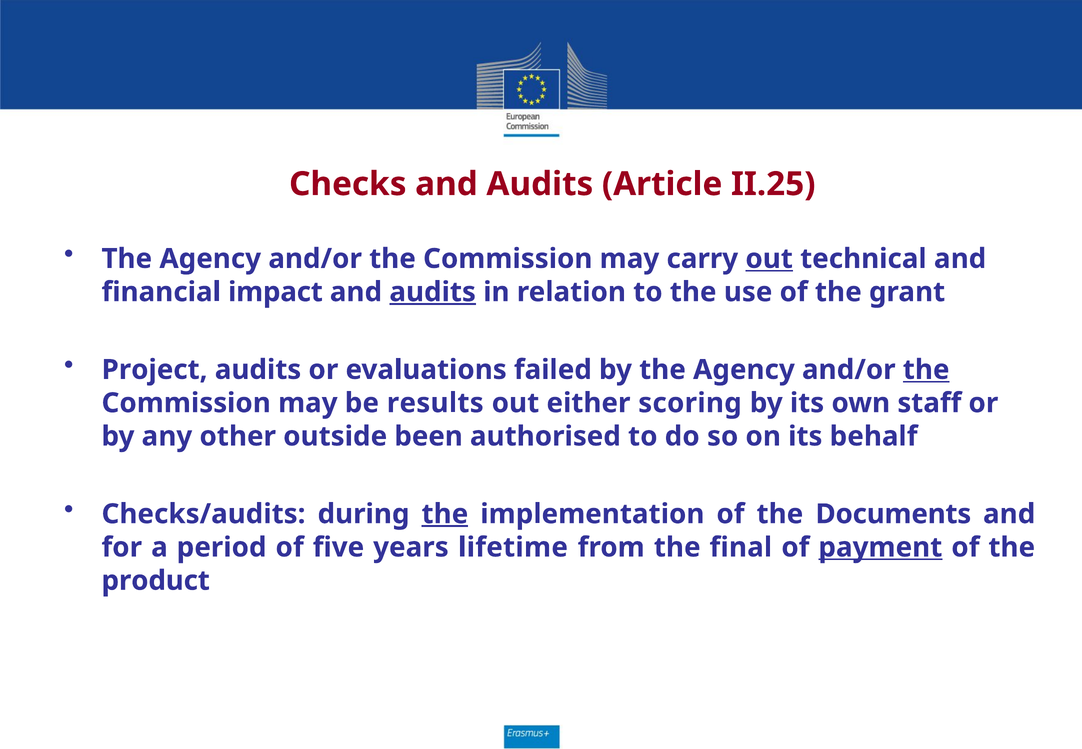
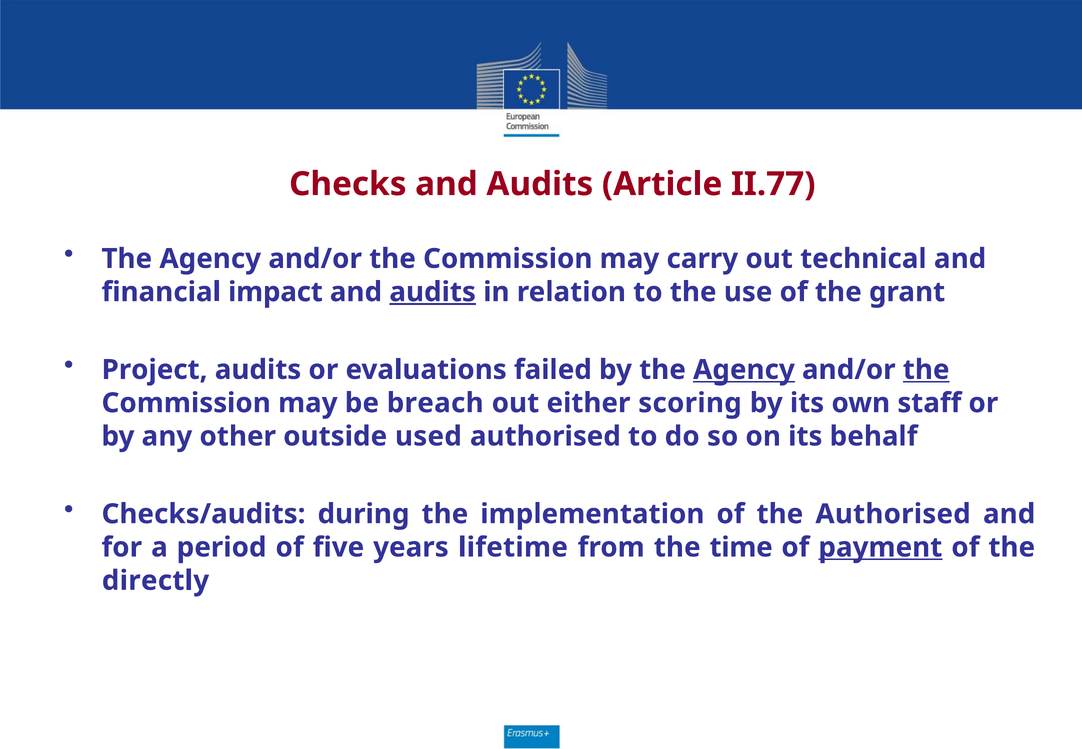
II.25: II.25 -> II.77 (773, 184)
out underline: present -> none (769, 259)
Agency underline: none -> present (744, 370)
results: results -> breach (435, 403)
been: been -> used (428, 436)
the underline: present -> none (445, 514)
the Documents: Documents -> Authorised (893, 514)
final: final -> time (741, 547)
product: product -> directly (155, 581)
